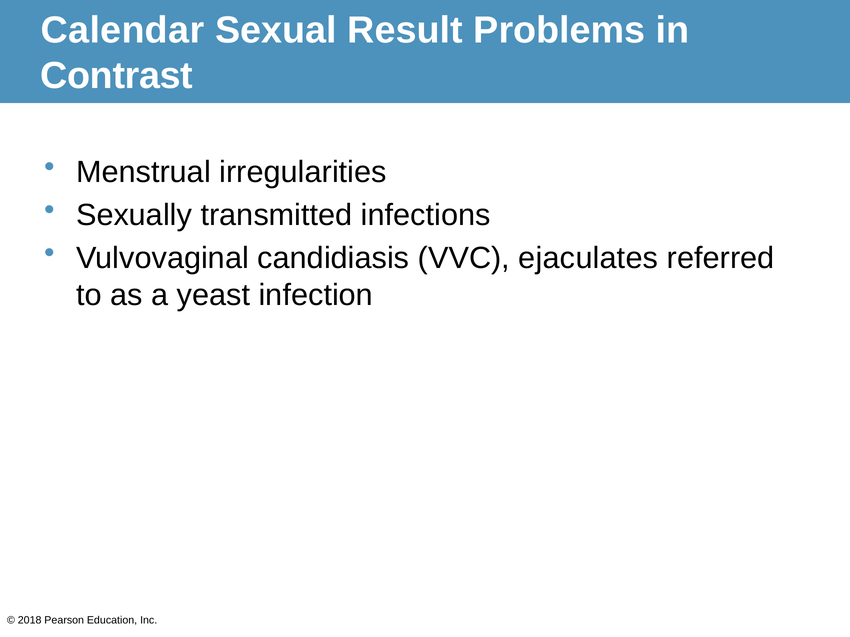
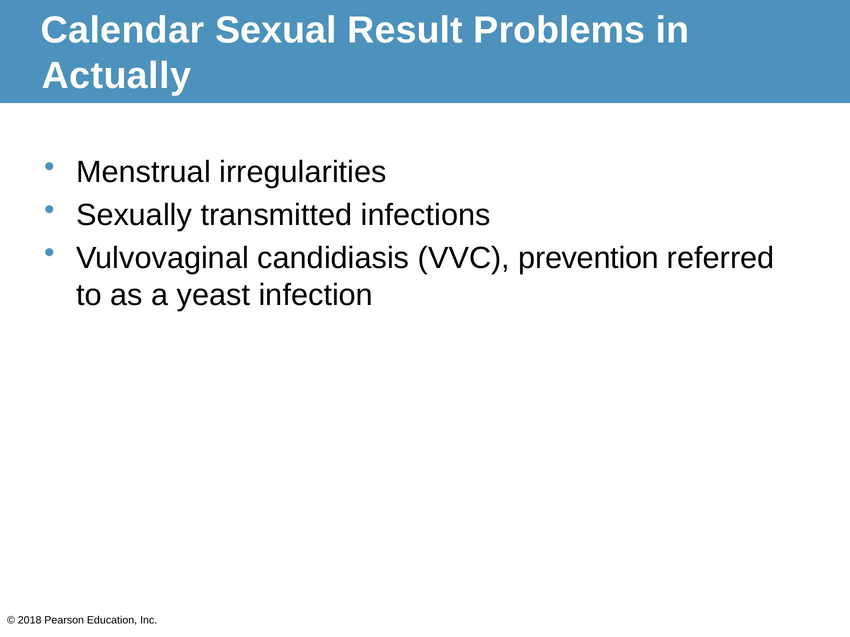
Contrast: Contrast -> Actually (116, 76)
ejaculates: ejaculates -> prevention (589, 258)
